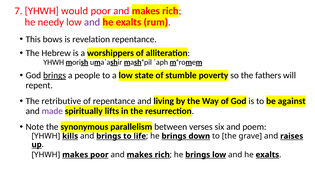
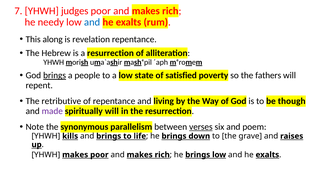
would: would -> judges (75, 11)
and colour: purple -> blue (92, 22)
bows: bows -> along (53, 39)
a worshippers: worshippers -> resurrection (110, 53)
stumble: stumble -> satisfied (181, 76)
against: against -> though (292, 101)
spiritually lifts: lifts -> will (112, 111)
verses underline: none -> present (201, 127)
